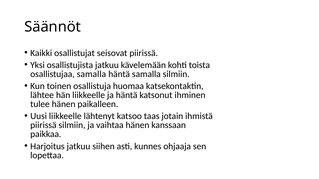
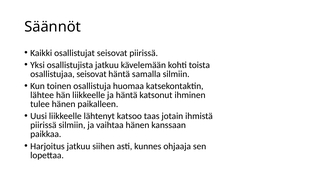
osallistujaa samalla: samalla -> seisovat (92, 74)
